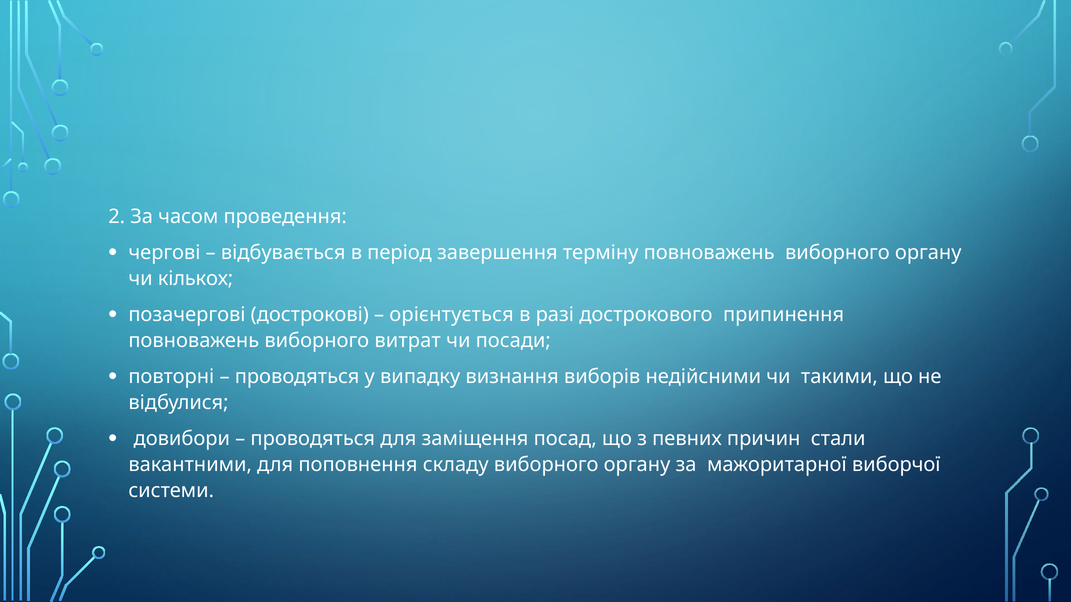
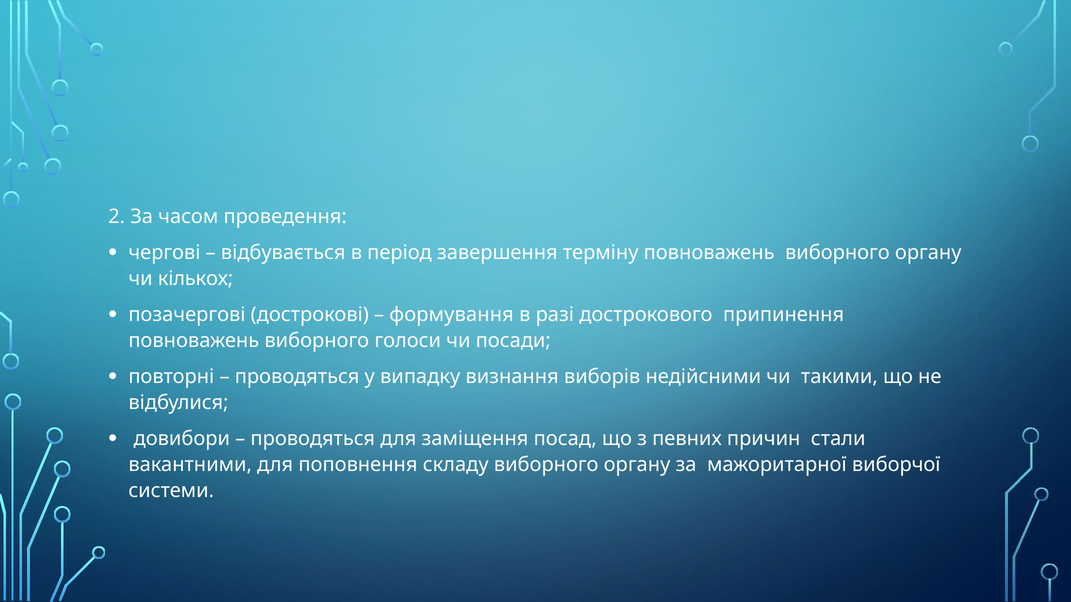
орієнтується: орієнтується -> формування (452, 315)
витрат: витрат -> голоси (408, 341)
